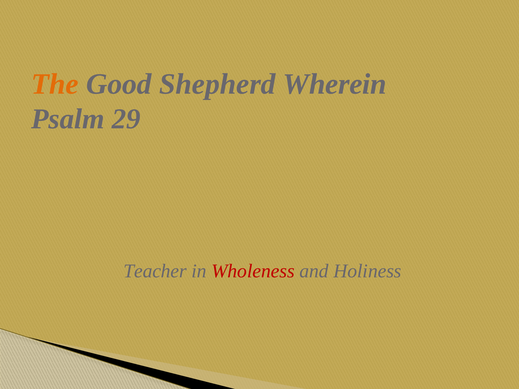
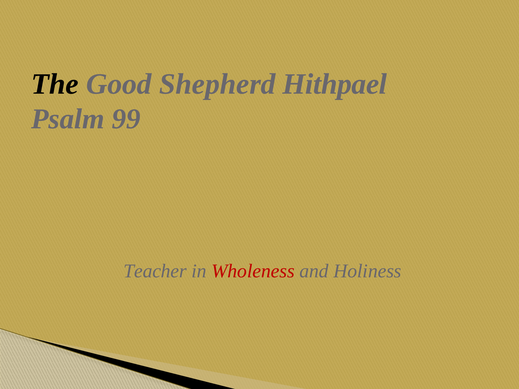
The colour: orange -> black (55, 84)
Wherein: Wherein -> Hithpael (335, 84)
29: 29 -> 99 (126, 119)
